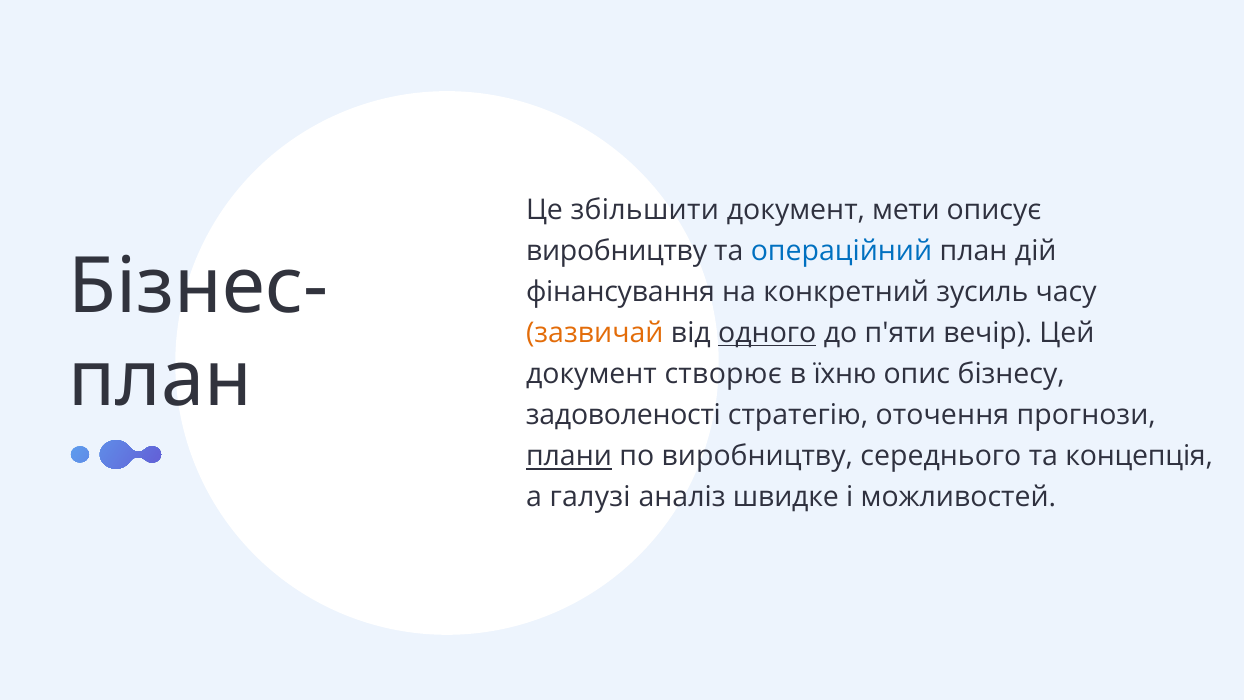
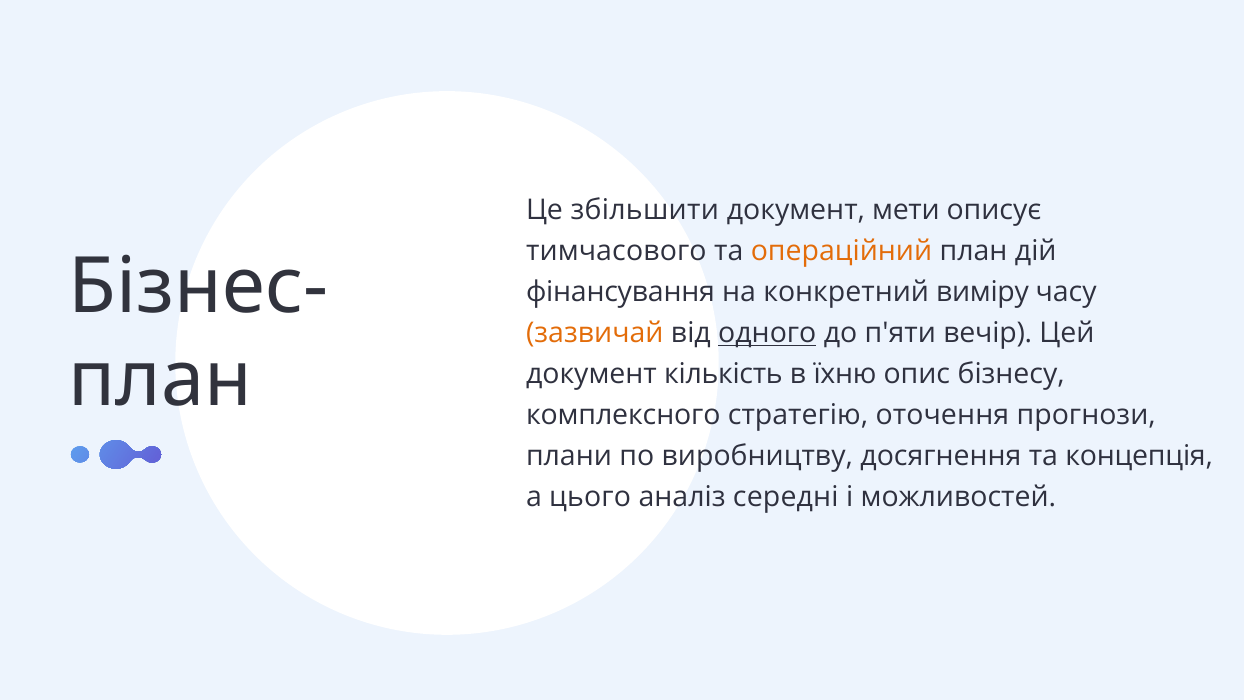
виробництву: виробництву -> тимчасового (616, 251)
операційний colour: blue -> orange (841, 251)
зусиль: зусиль -> виміру (982, 292)
створює: створює -> кількість (723, 374)
задоволеності: задоволеності -> комплексного (623, 415)
плани underline: present -> none (569, 456)
середнього: середнього -> досягнення (941, 456)
галузі: галузі -> цього (590, 497)
швидке: швидке -> середні (786, 497)
